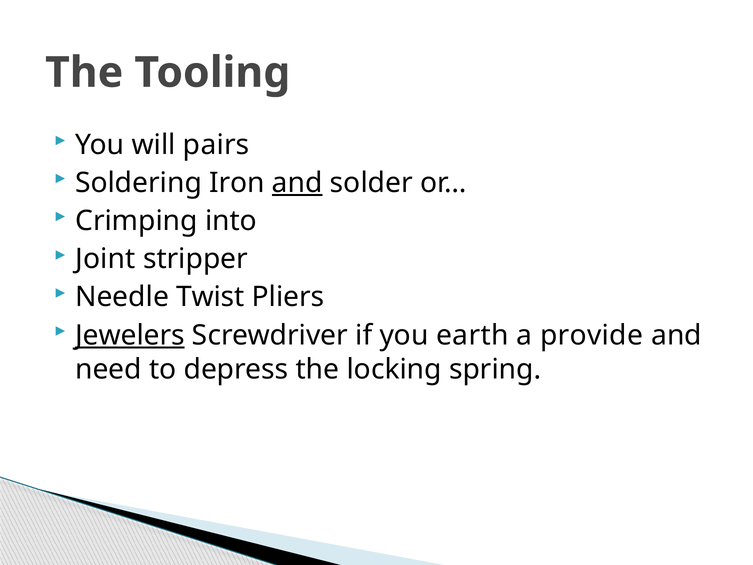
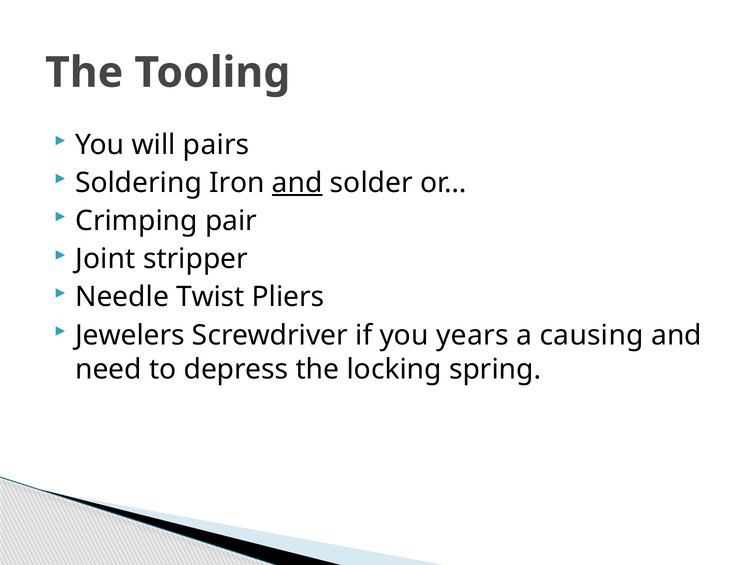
into: into -> pair (231, 221)
Jewelers underline: present -> none (130, 335)
earth: earth -> years (472, 335)
provide: provide -> causing (592, 335)
